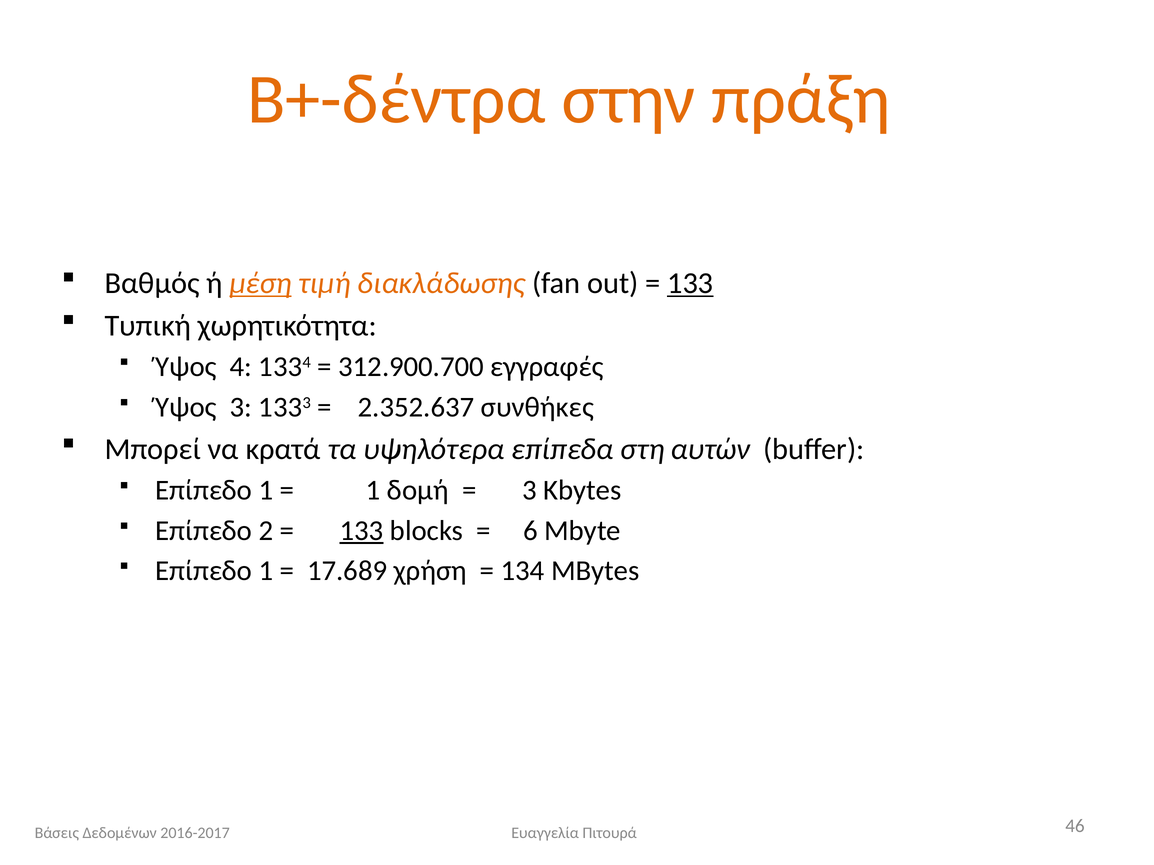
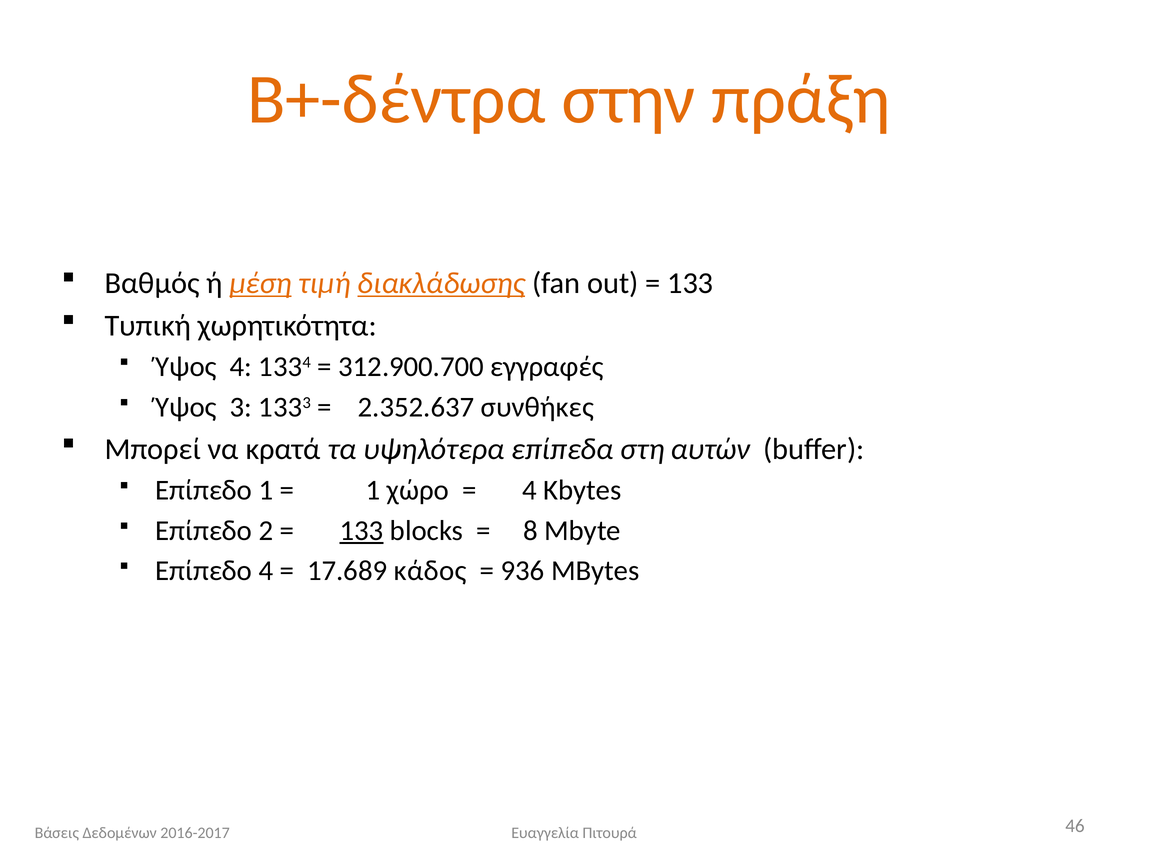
διακλάδωσης underline: none -> present (441, 283)
133 underline: present -> none (690, 283)
δομή: δομή -> χώρο (418, 490)
3: 3 -> 4 (530, 490)
6: 6 -> 8 (530, 531)
1: 1 -> 4 (266, 571)
χρήση: χρήση -> κάδος (430, 571)
134: 134 -> 936 (523, 571)
